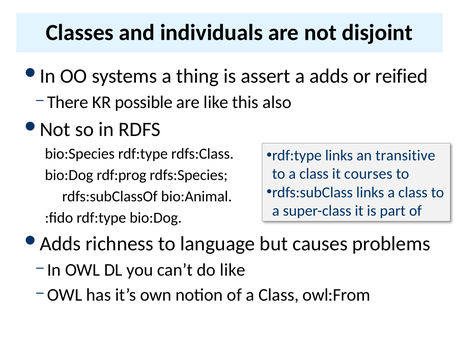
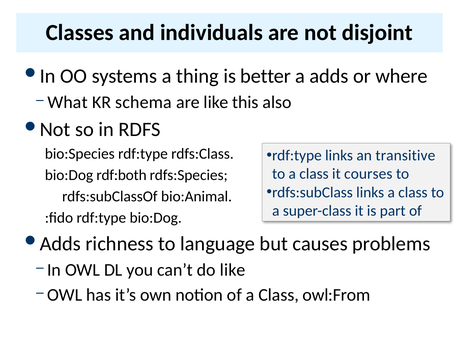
assert: assert -> better (266, 76)
reified: reified -> where (402, 76)
There: There -> What (68, 102)
possible: possible -> schema (144, 102)
rdf:prog: rdf:prog -> rdf:both (122, 175)
